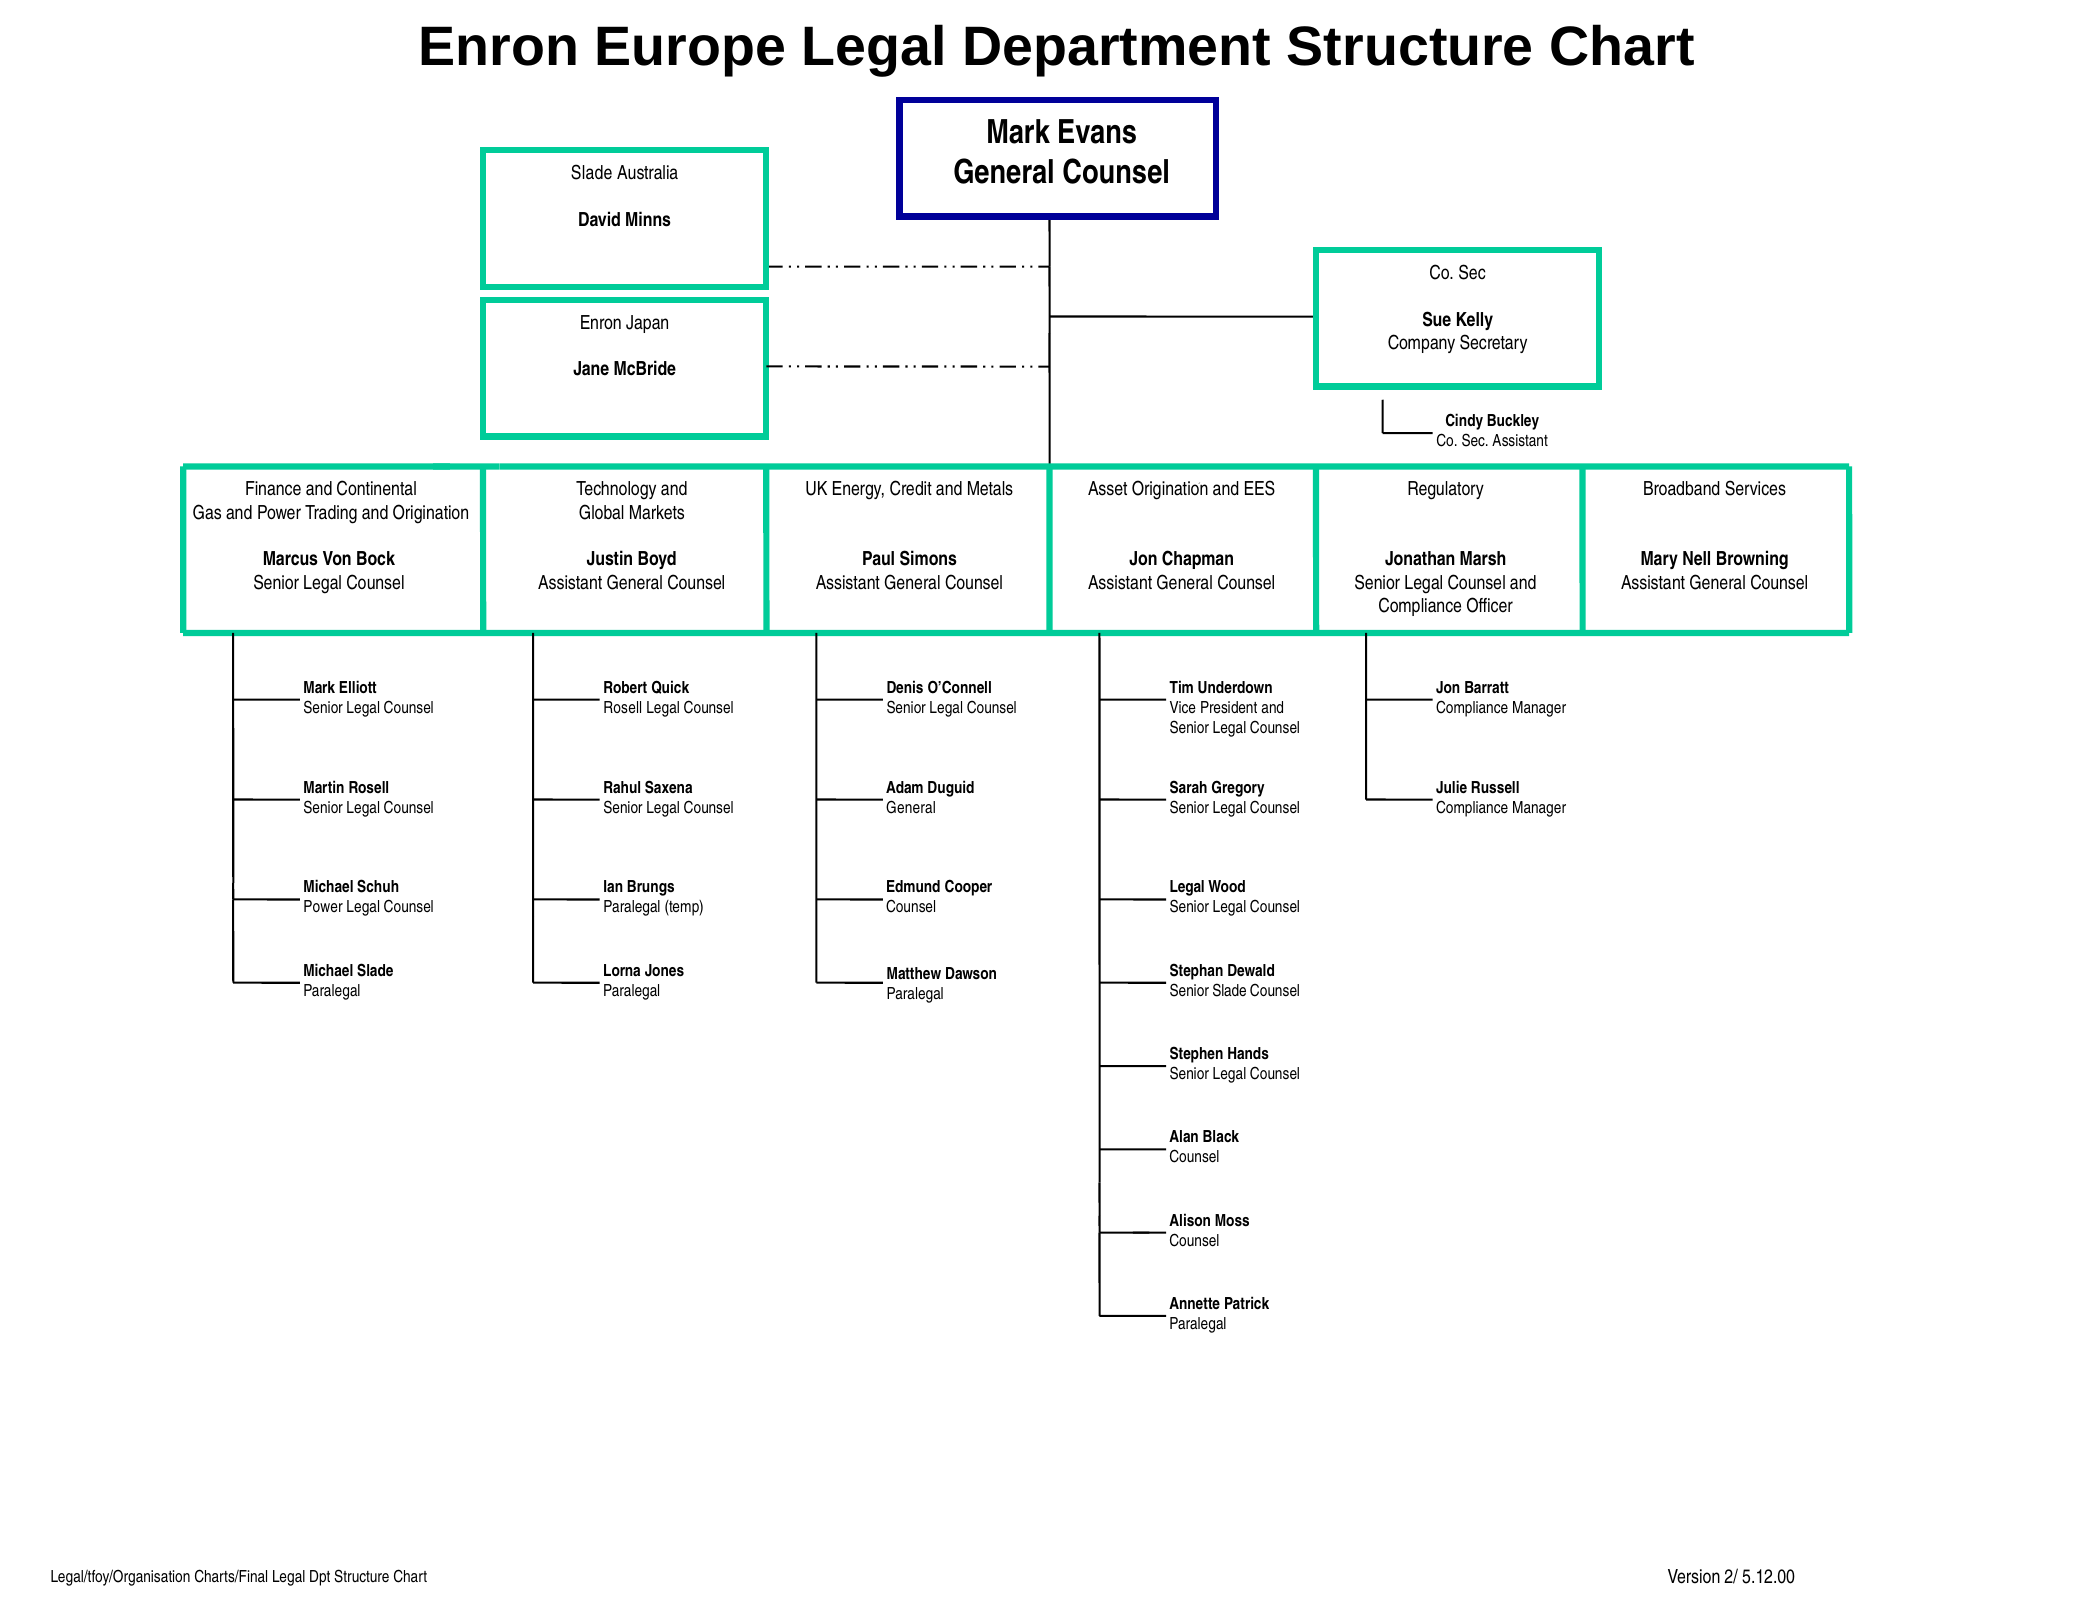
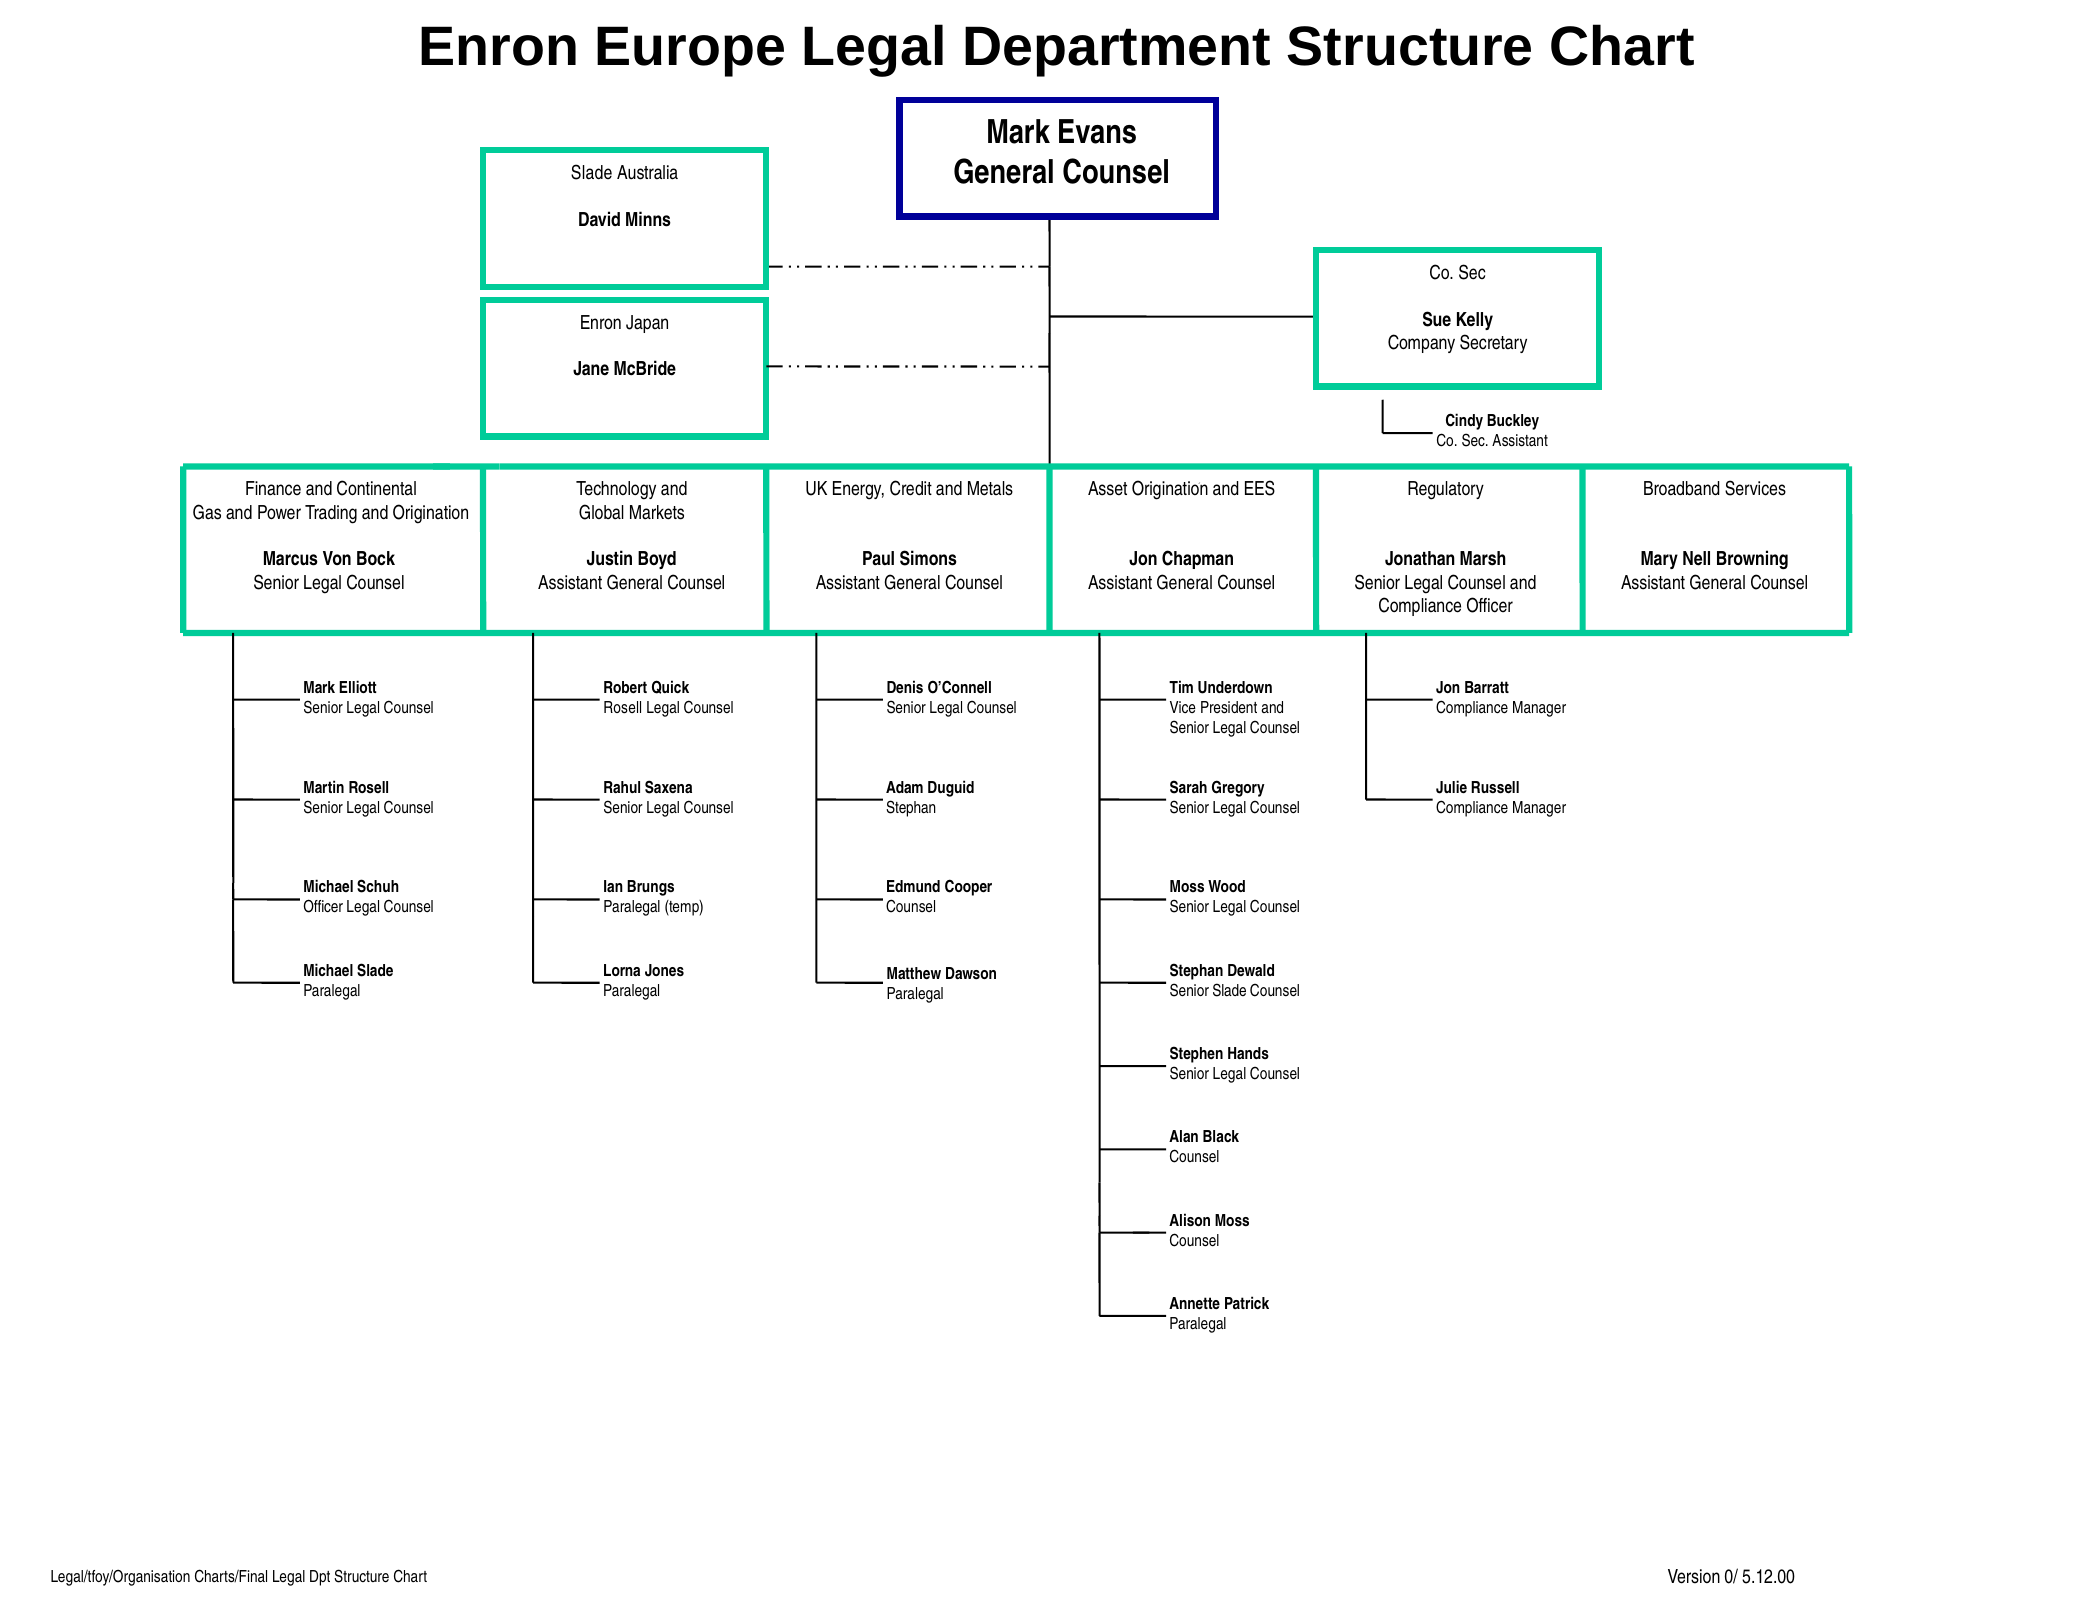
General: General -> Stephan (911, 808)
Legal: Legal -> Moss (1187, 888)
Power: Power -> Officer (323, 908)
2/: 2/ -> 0/ (1731, 1577)
